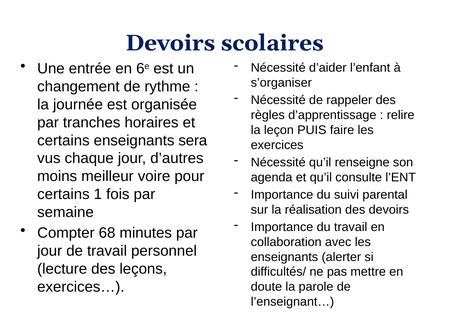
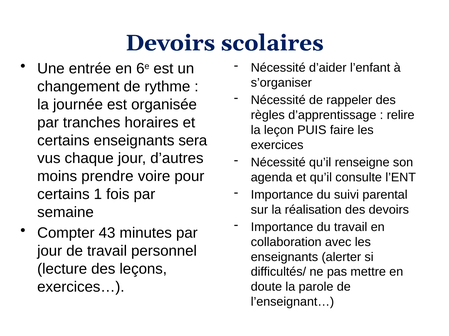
meilleur: meilleur -> prendre (107, 177)
68: 68 -> 43 (107, 234)
